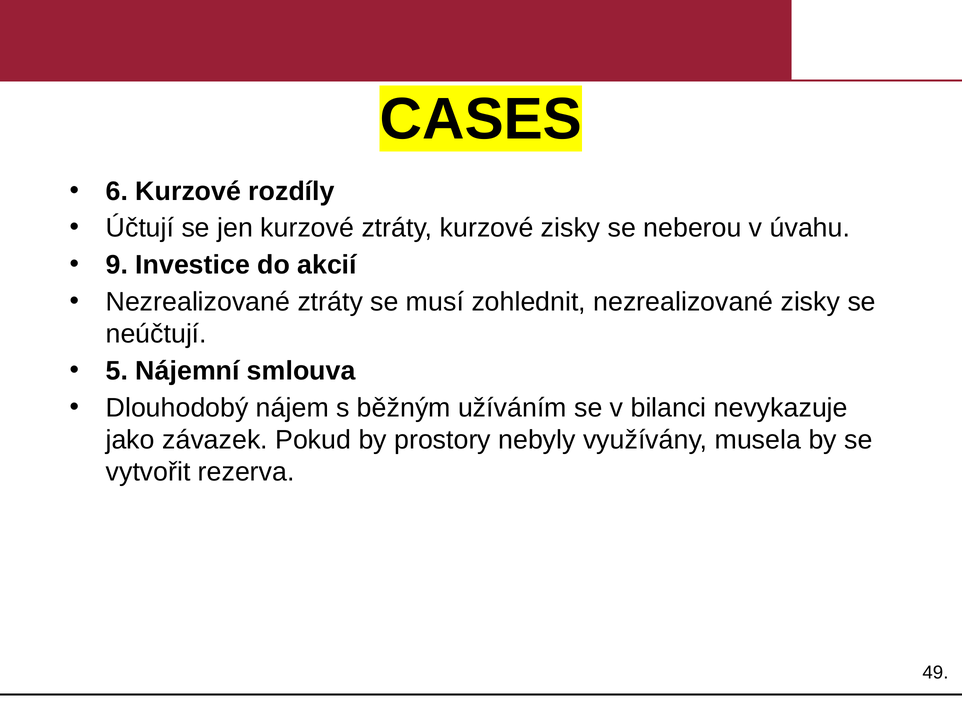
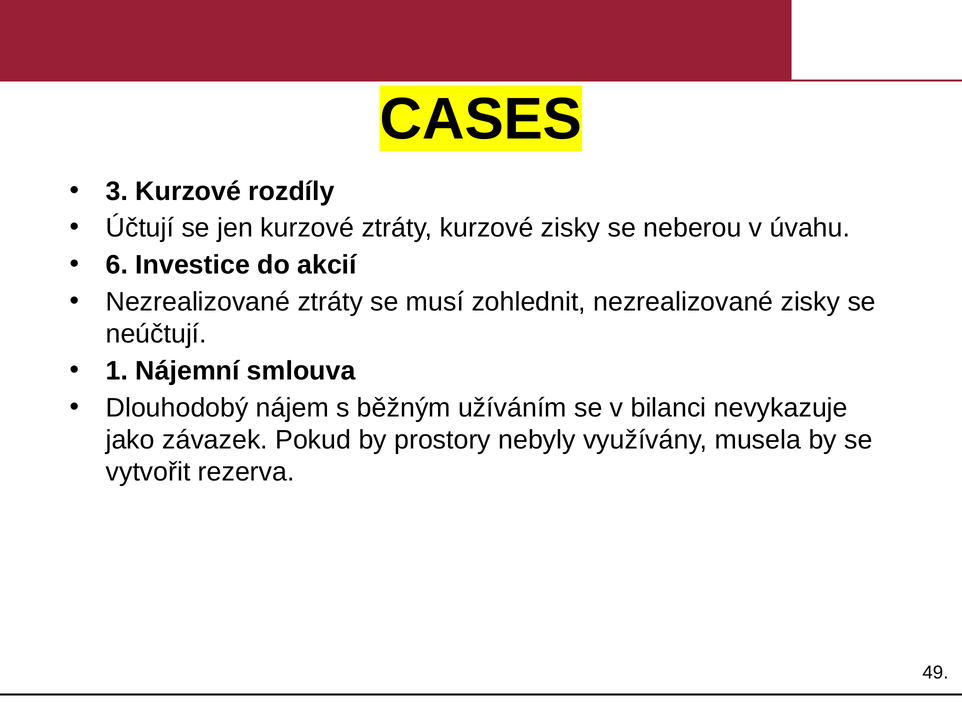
6: 6 -> 3 (117, 191)
9: 9 -> 6 (117, 265)
5: 5 -> 1 (117, 371)
